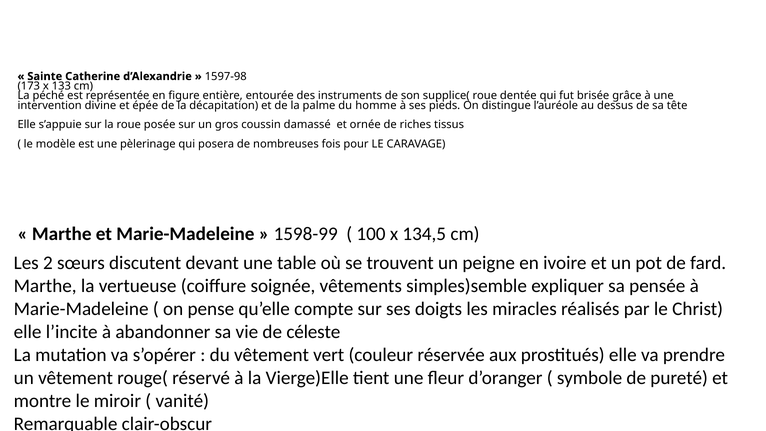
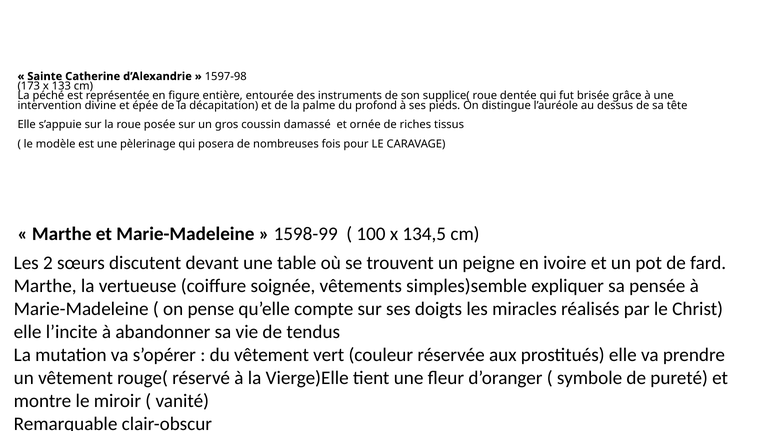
homme: homme -> profond (376, 105)
céleste: céleste -> tendus (313, 332)
